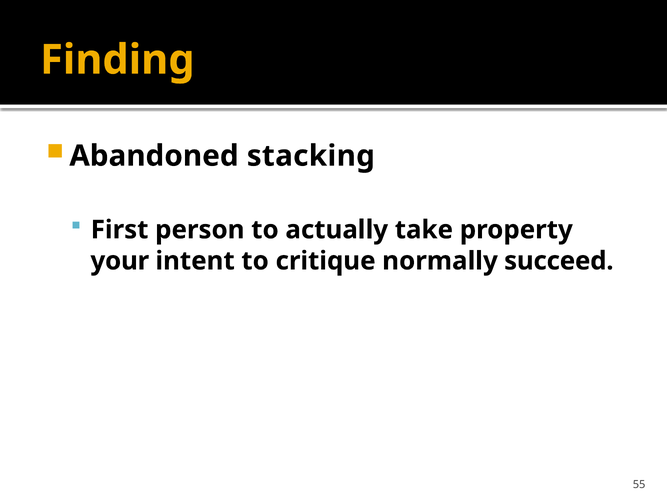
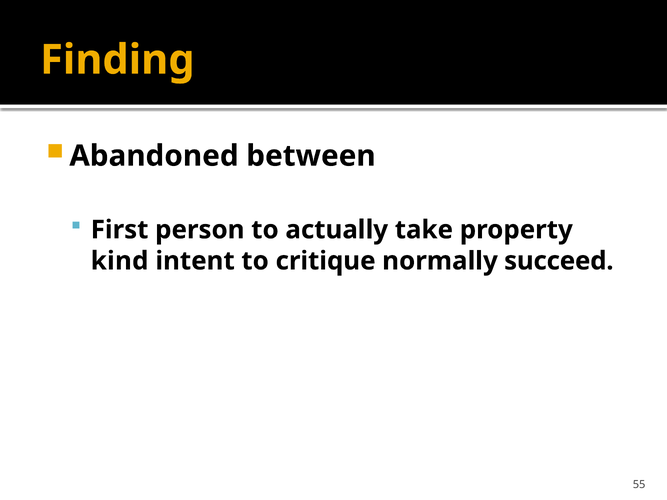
stacking: stacking -> between (311, 156)
your: your -> kind (120, 261)
